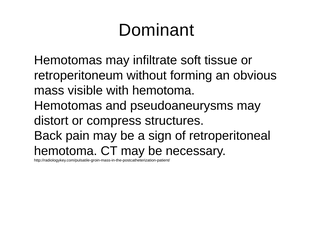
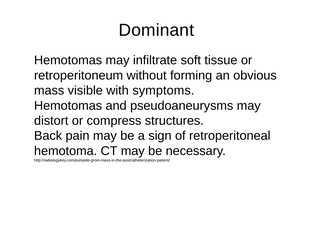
with hemotoma: hemotoma -> symptoms (163, 91)
